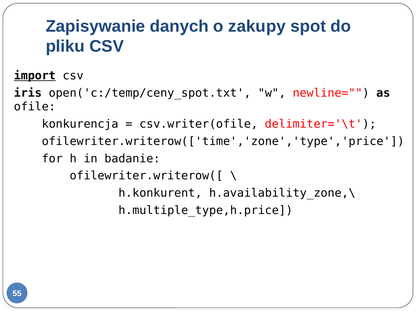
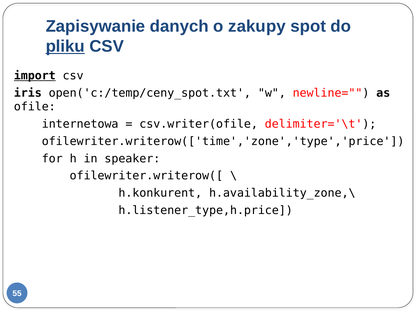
pliku underline: none -> present (65, 46)
konkurencja: konkurencja -> internetowa (80, 124)
badanie: badanie -> speaker (132, 159)
h.multiple_type,h.price: h.multiple_type,h.price -> h.listener_type,h.price (206, 210)
